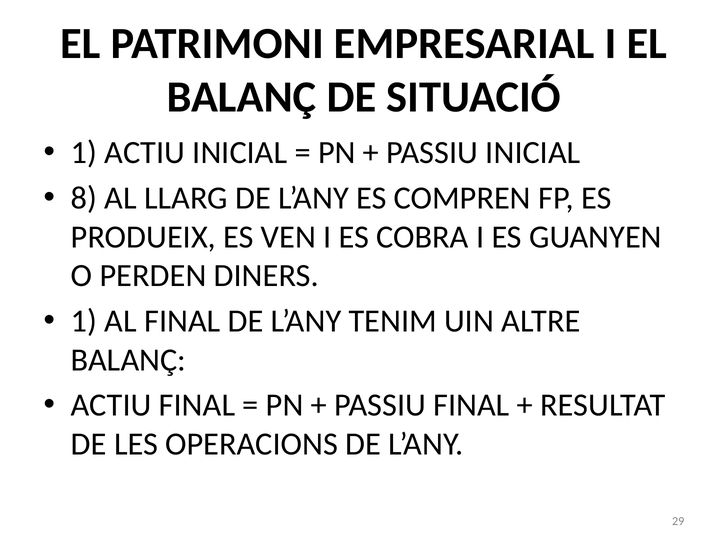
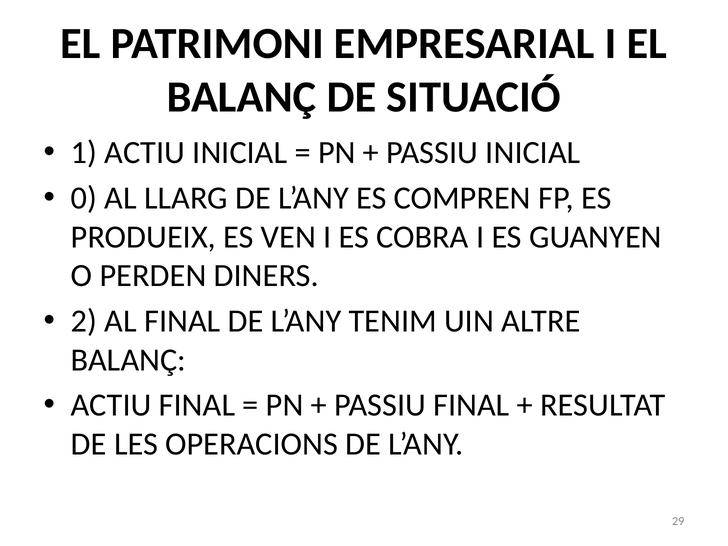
8: 8 -> 0 (84, 198)
1: 1 -> 2 (84, 321)
